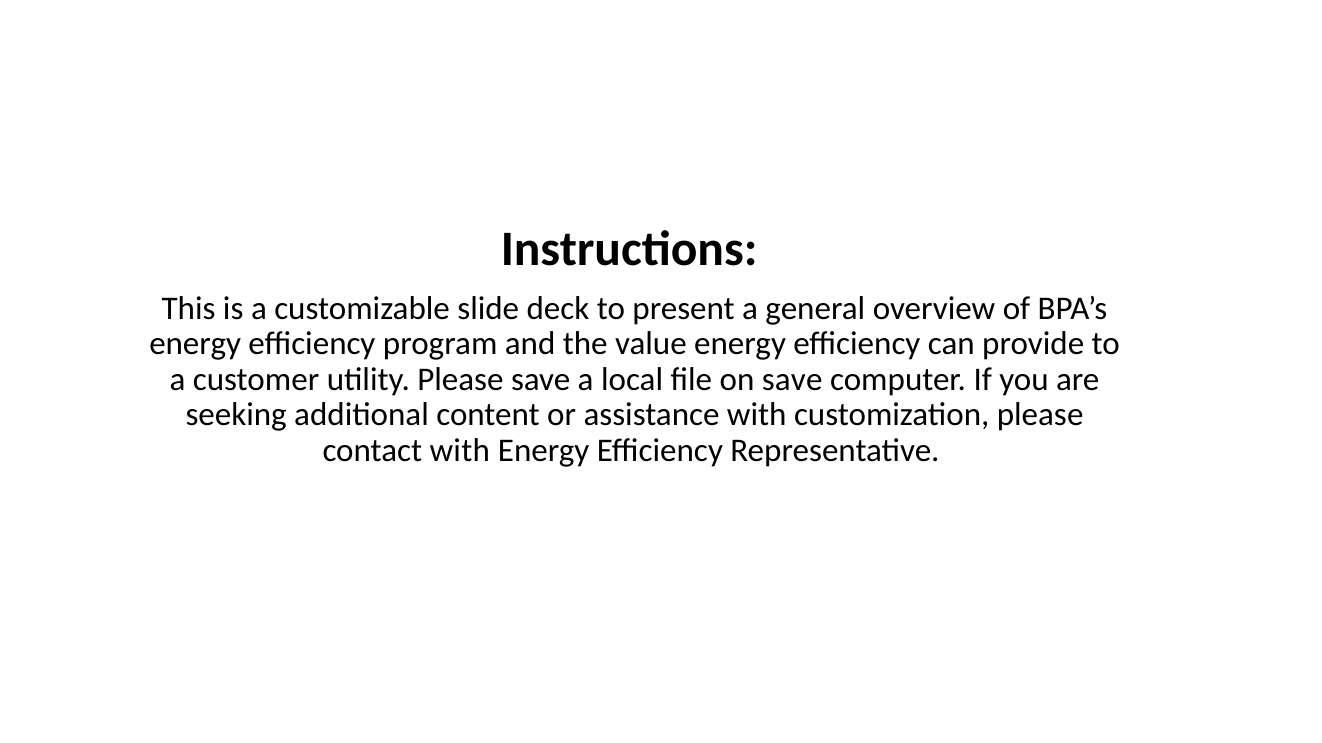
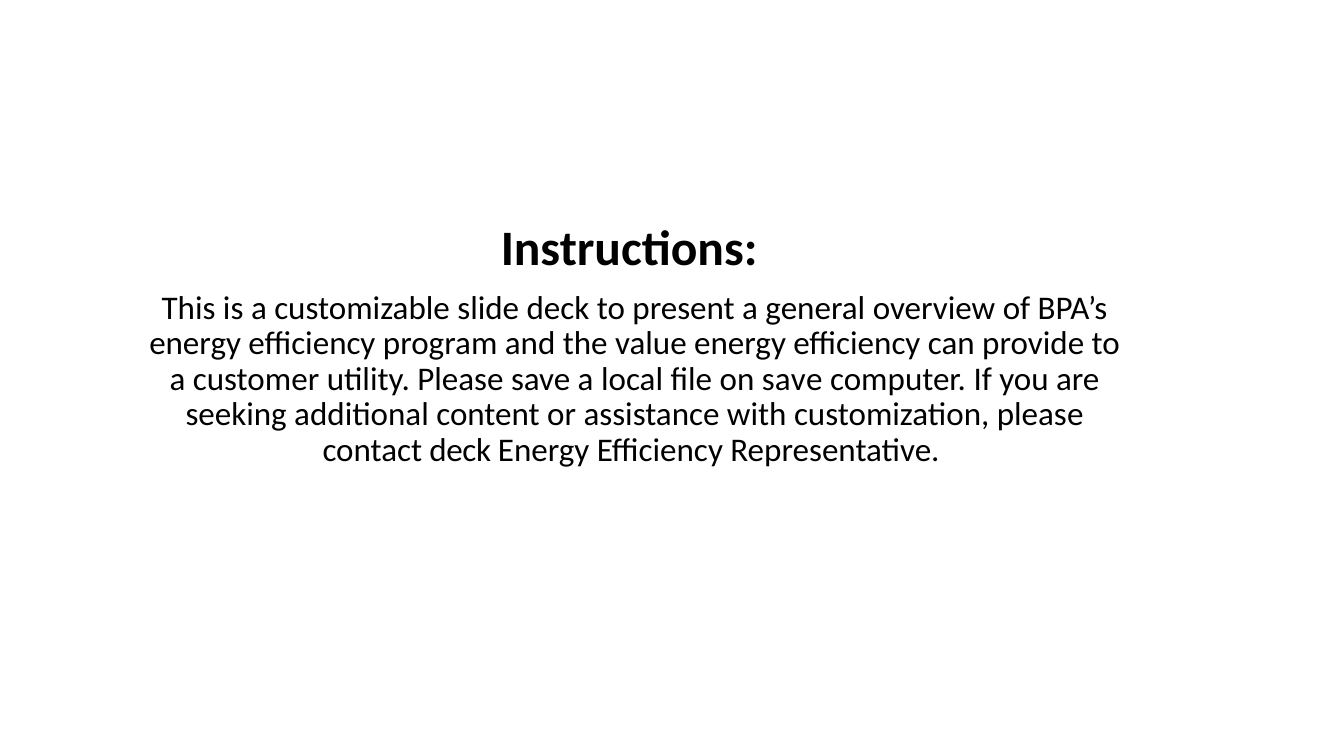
contact with: with -> deck (460, 451)
